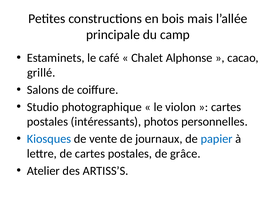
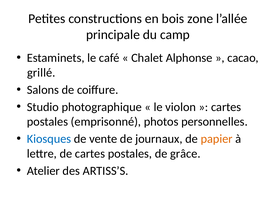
mais: mais -> zone (200, 19)
intéressants: intéressants -> emprisonné (106, 122)
papier colour: blue -> orange (217, 139)
